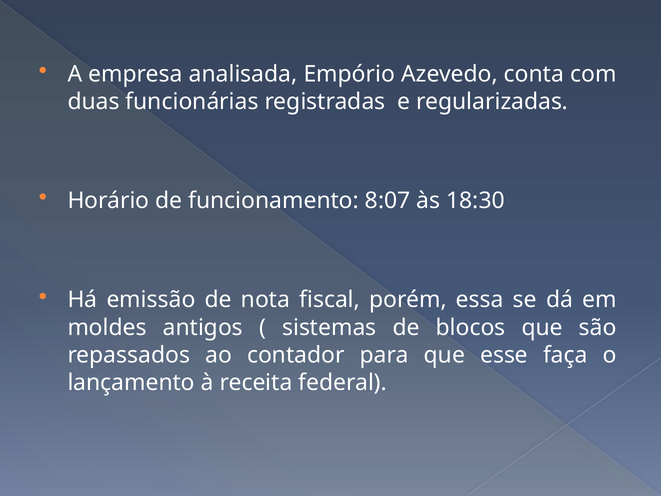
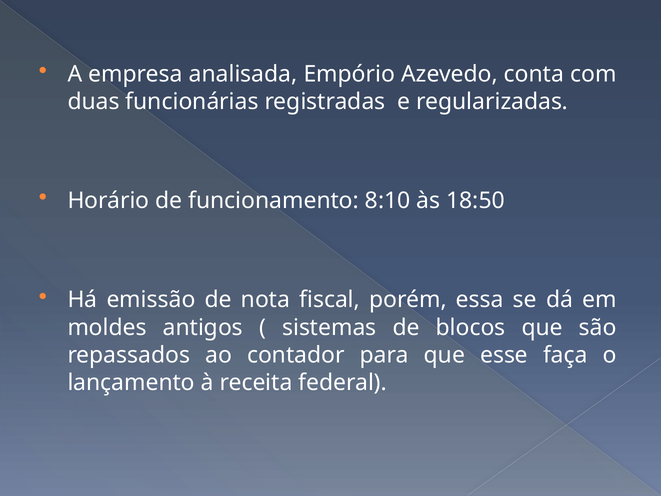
8:07: 8:07 -> 8:10 (388, 201)
18:30: 18:30 -> 18:50 (475, 201)
